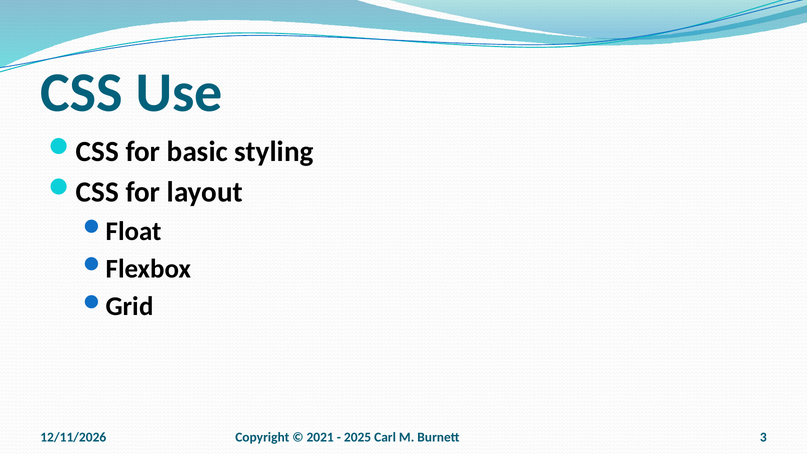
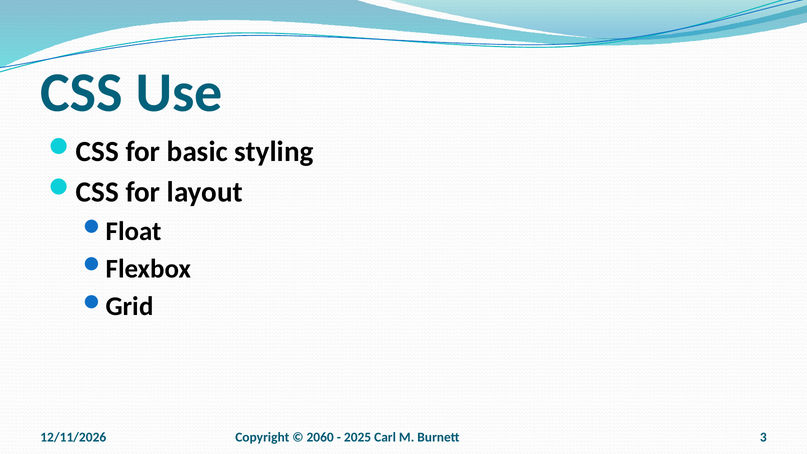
2021: 2021 -> 2060 (320, 437)
